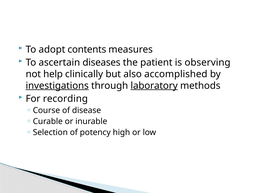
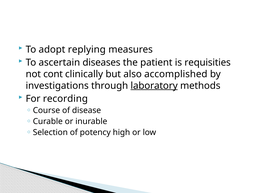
contents: contents -> replying (87, 49)
observing: observing -> requisities (208, 62)
help: help -> cont (53, 74)
investigations underline: present -> none (57, 86)
